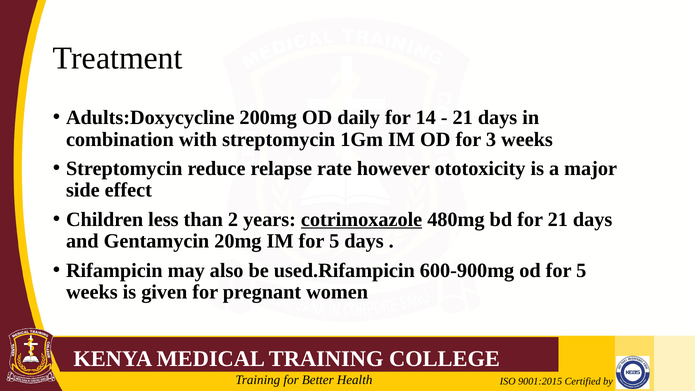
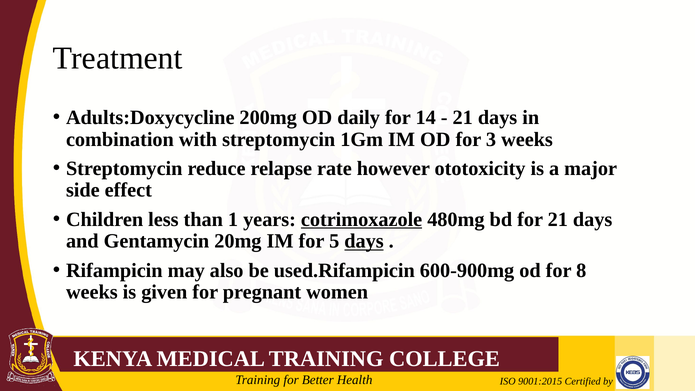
2: 2 -> 1 (233, 219)
days underline: none -> present (364, 241)
od for 5: 5 -> 8 (581, 270)
